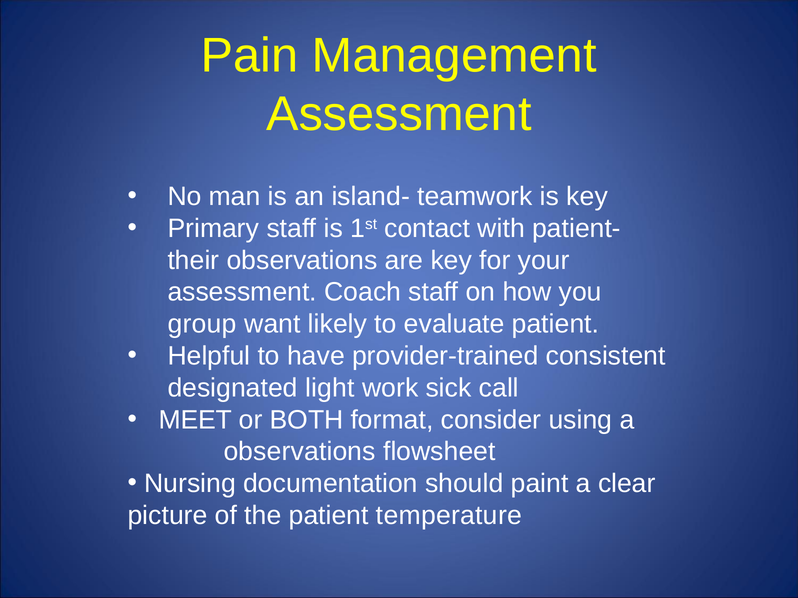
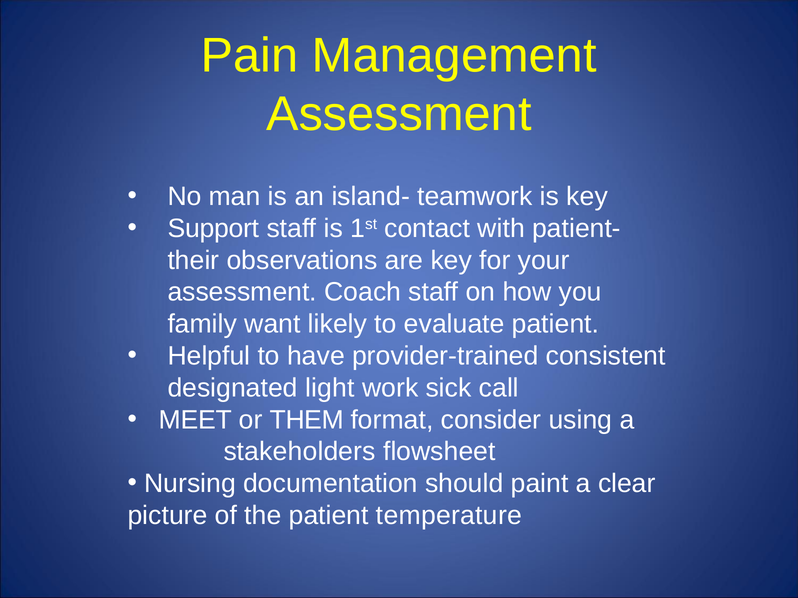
Primary: Primary -> Support (213, 229)
group: group -> family (202, 324)
BOTH: BOTH -> THEM (307, 420)
observations: observations -> stakeholders (300, 452)
